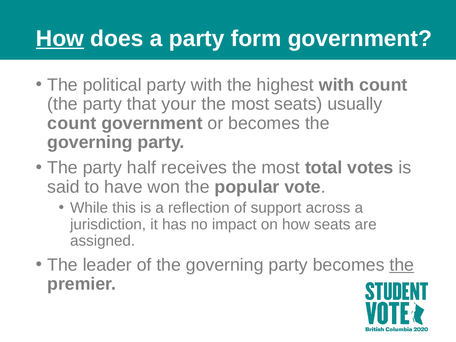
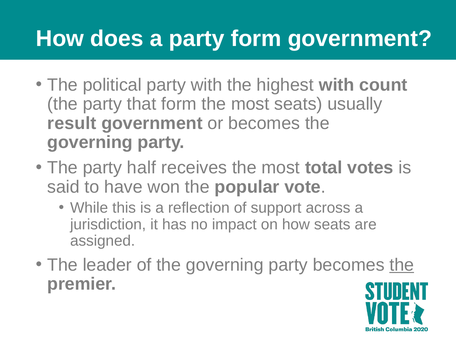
How underline: present -> none (60, 39)
that your: your -> form (179, 104)
count: count -> result (72, 123)
